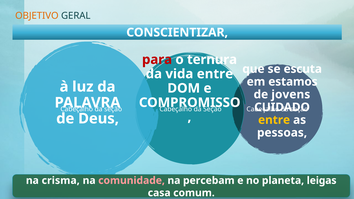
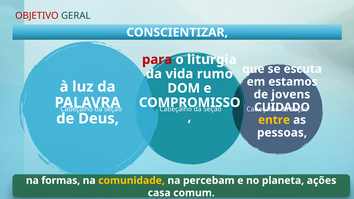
OBJETIVO colour: orange -> red (37, 16)
ternura: ternura -> liturgia (212, 60)
vida entre: entre -> rumo (215, 74)
crisma: crisma -> formas (61, 181)
comunidade colour: pink -> yellow (132, 181)
leigas: leigas -> ações (322, 181)
